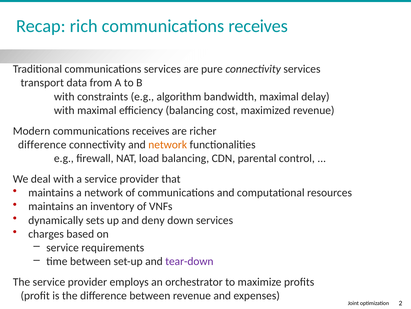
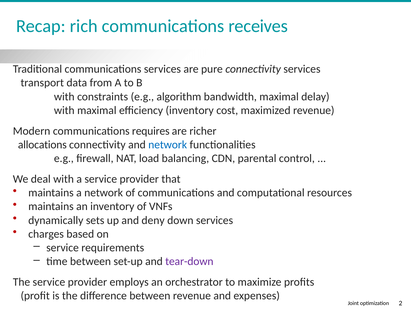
efficiency balancing: balancing -> inventory (190, 110)
Modern communications receives: receives -> requires (151, 131)
difference: difference -> allocations (42, 144)
network colour: orange -> blue (168, 144)
